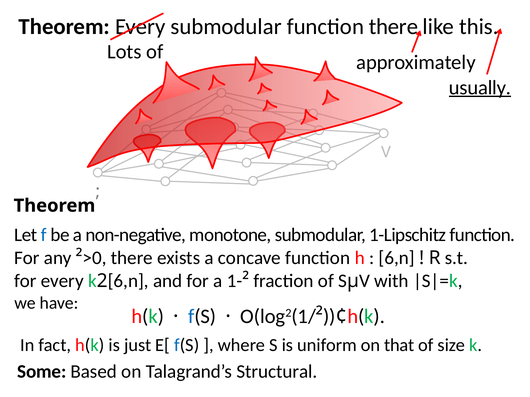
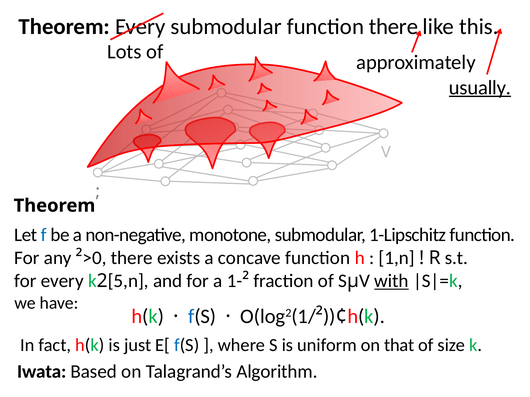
6,n: 6,n -> 1,n (397, 258)
6,n: 6,n -> 5,n (128, 281)
with underline: none -> present (391, 281)
Some: Some -> Iwata (42, 372)
Structural: Structural -> Algorithm (277, 372)
